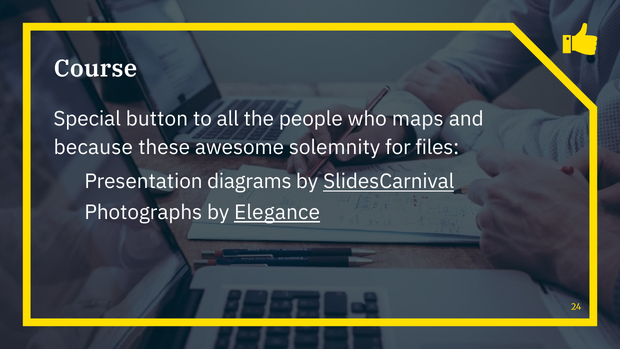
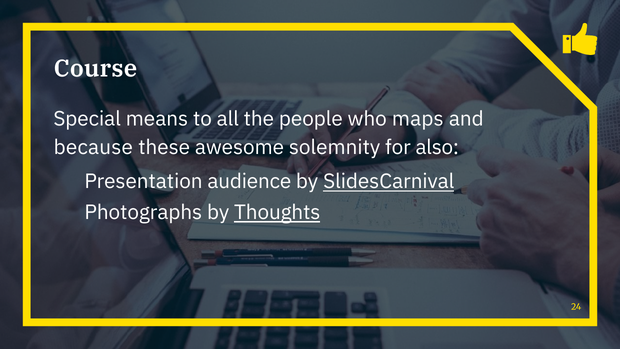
button: button -> means (157, 119)
files: files -> also (437, 147)
diagrams: diagrams -> audience (249, 181)
Elegance: Elegance -> Thoughts (277, 212)
